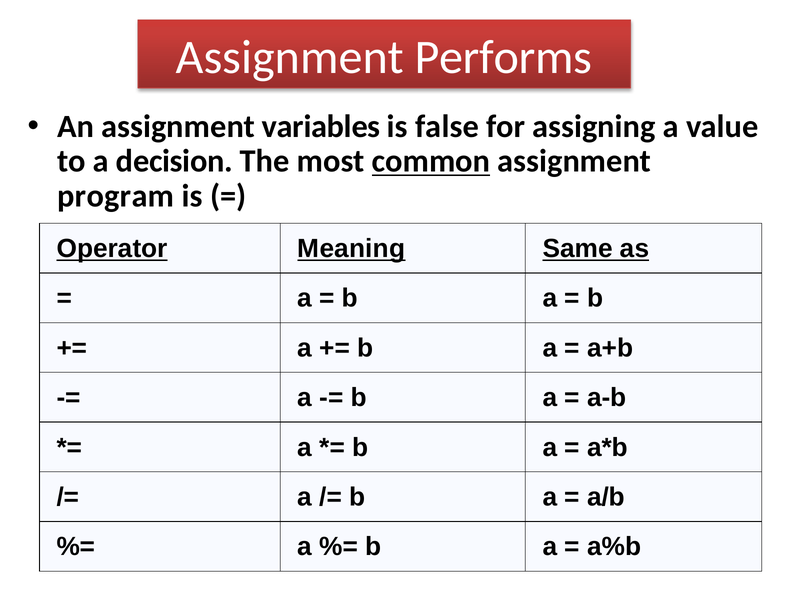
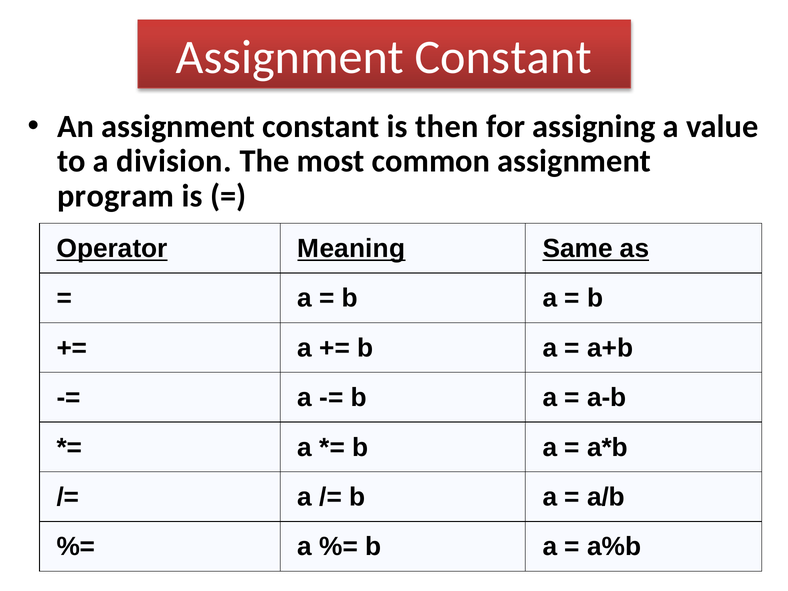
Performs: Performs -> Constant (503, 57)
An assignment variables: variables -> constant (321, 126)
false: false -> then (447, 126)
decision: decision -> division (174, 161)
common underline: present -> none (431, 161)
